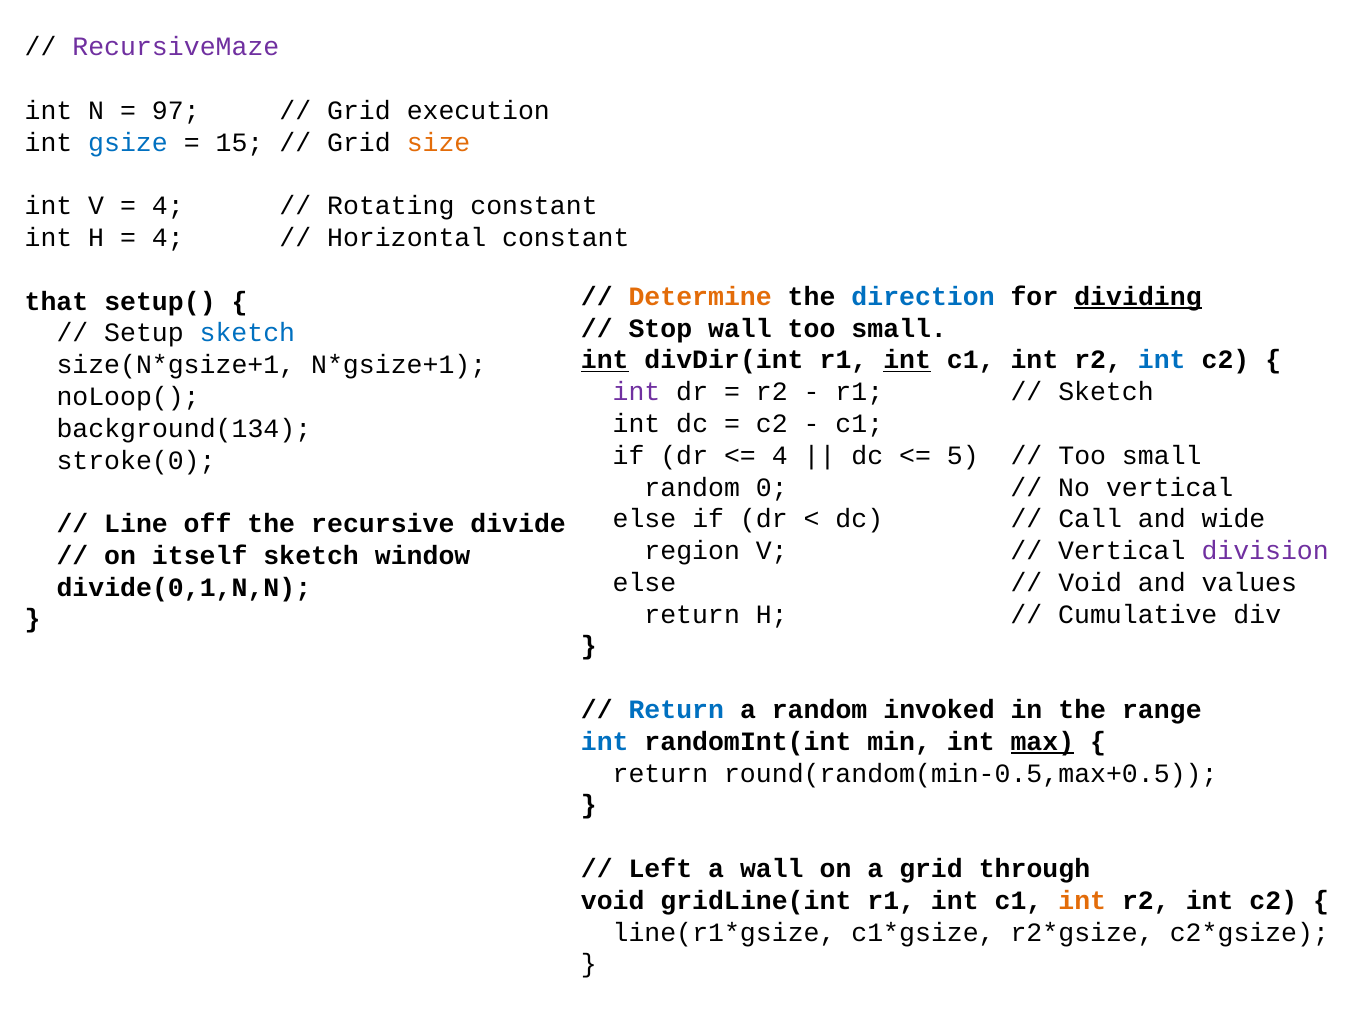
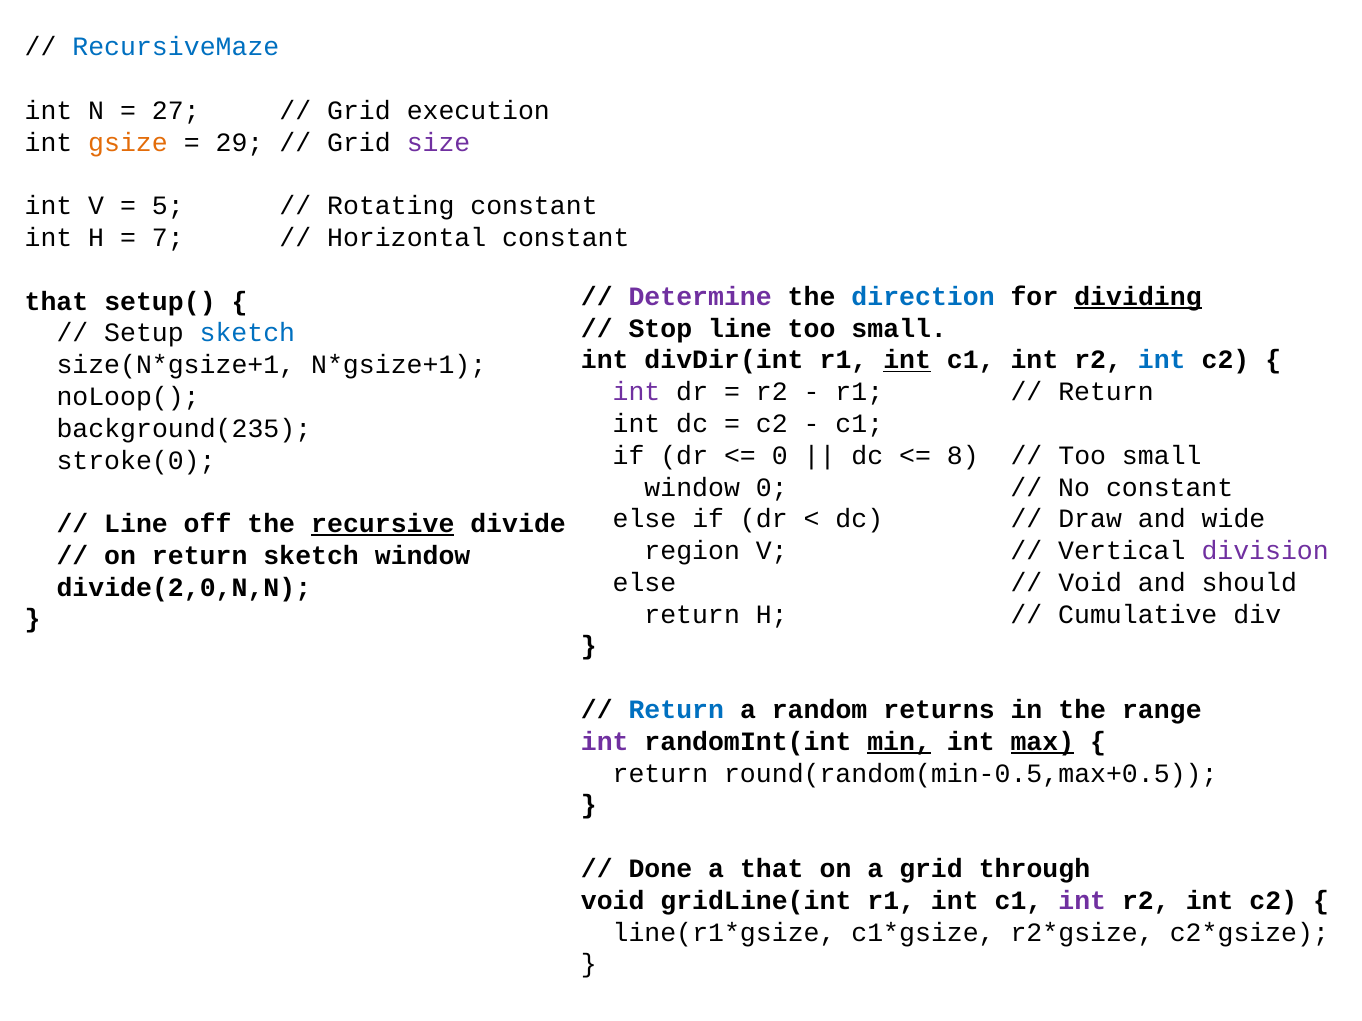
RecursiveMaze colour: purple -> blue (176, 47)
97: 97 -> 27 (176, 111)
gsize colour: blue -> orange (128, 143)
15: 15 -> 29 (239, 143)
size colour: orange -> purple (439, 143)
4: 4 -> 5 (168, 206)
4: 4 -> 7 (168, 238)
Determine colour: orange -> purple (700, 297)
Stop wall: wall -> line (740, 329)
int underline: present -> none (605, 360)
Sketch: Sketch -> Return (1106, 392)
background(134: background(134 -> background(235 (184, 429)
4: 4 -> 0 (780, 456)
5: 5 -> 8 (963, 456)
random: random -> window (692, 488)
No vertical: vertical -> constant (1170, 488)
Call: Call -> Draw (1090, 519)
recursive underline: none -> present (383, 524)
on itself: itself -> return (200, 556)
values: values -> should (1249, 583)
divide(0,1,N,N: divide(0,1,N,N -> divide(2,0,N,N (184, 588)
invoked: invoked -> returns (939, 710)
int colour: blue -> purple (605, 742)
min underline: none -> present (899, 742)
Left: Left -> Done (660, 869)
a wall: wall -> that (772, 869)
int colour: orange -> purple (1082, 901)
